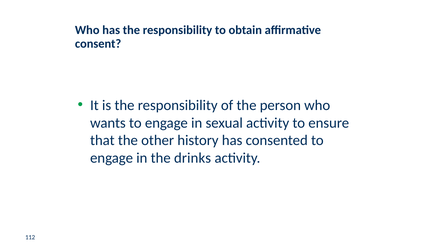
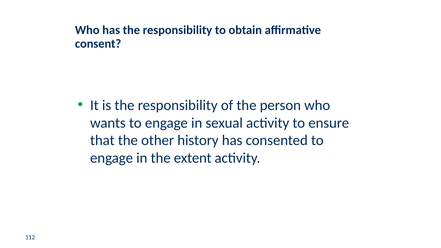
drinks: drinks -> extent (193, 158)
